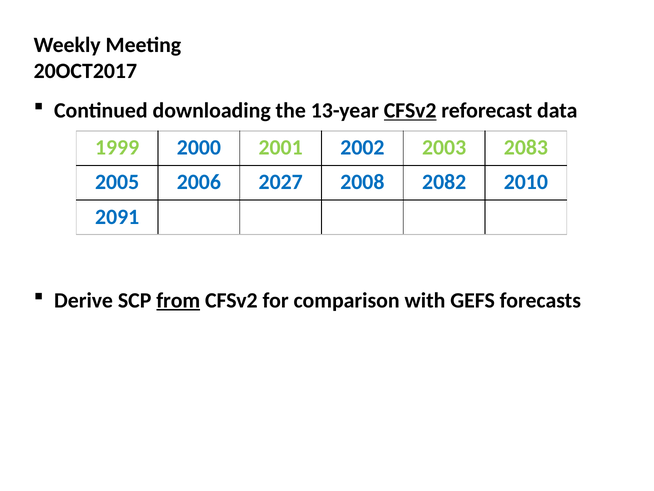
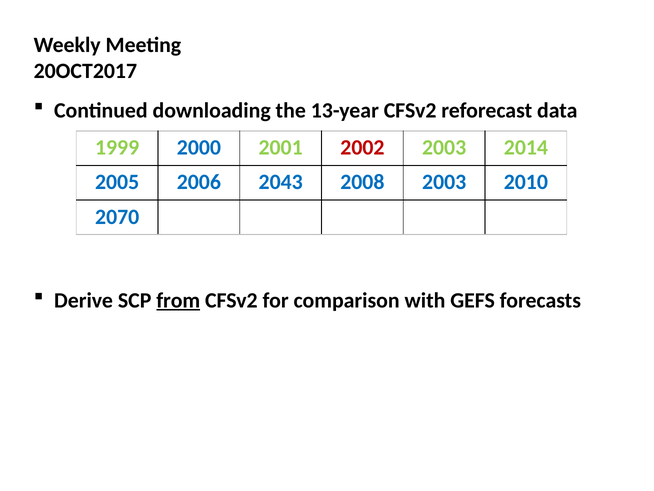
CFSv2 underline: present -> none (410, 110)
2002 colour: blue -> red (362, 148)
2083: 2083 -> 2014 (526, 148)
2027: 2027 -> 2043 (281, 182)
2008 2082: 2082 -> 2003 (444, 182)
2091: 2091 -> 2070 (117, 217)
